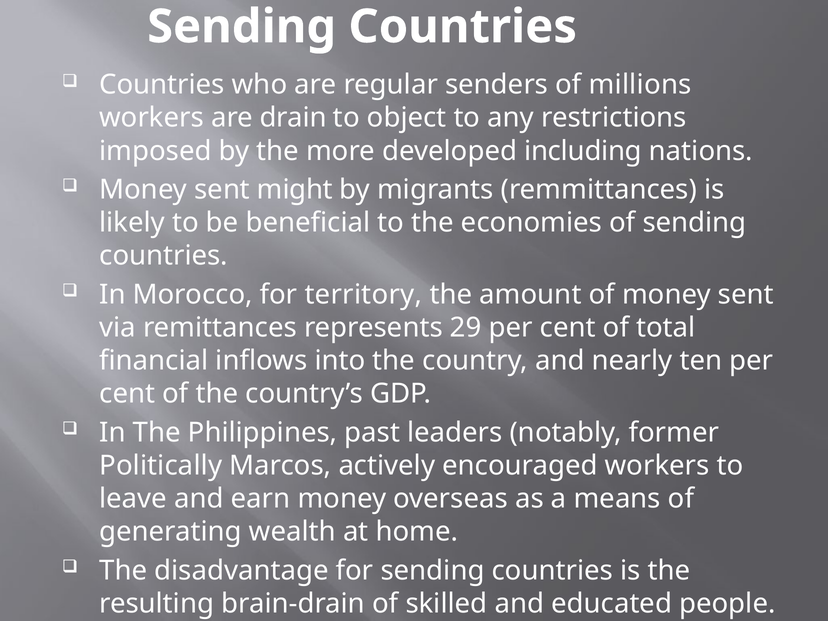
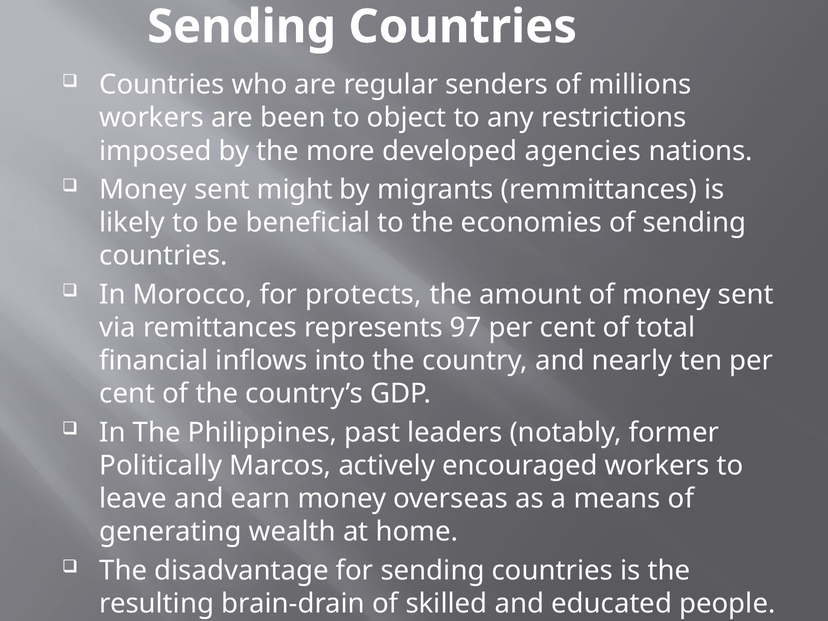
drain: drain -> been (293, 118)
including: including -> agencies (583, 151)
territory: territory -> protects (363, 294)
29: 29 -> 97 (466, 328)
